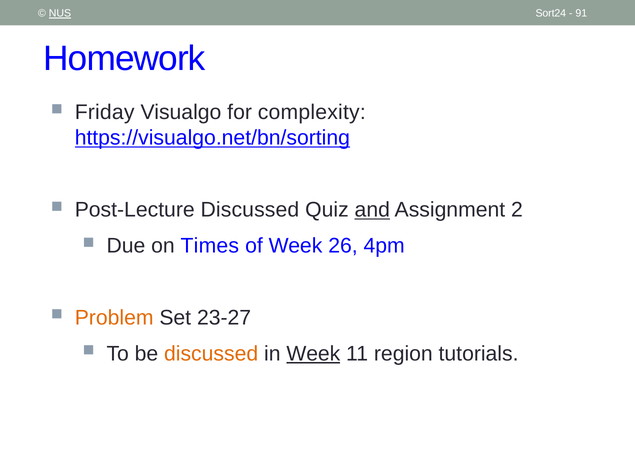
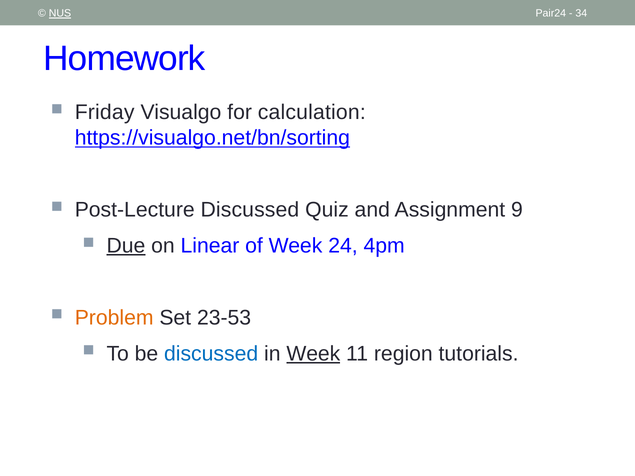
Sort24: Sort24 -> Pair24 (551, 13)
91: 91 -> 34 (581, 13)
complexity: complexity -> calculation (312, 113)
and underline: present -> none (372, 210)
2: 2 -> 9 (517, 210)
Due underline: none -> present (126, 246)
Times: Times -> Linear (210, 246)
26: 26 -> 24 (343, 246)
23-27: 23-27 -> 23-53 (224, 318)
discussed colour: orange -> blue (211, 354)
